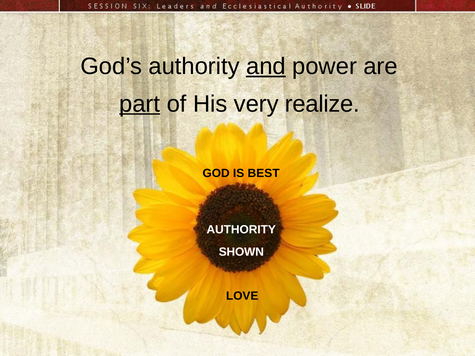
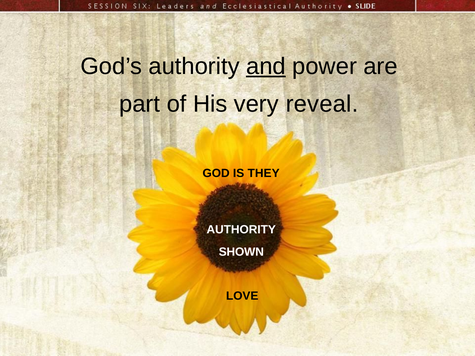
part underline: present -> none (140, 104)
realize: realize -> reveal (322, 104)
BEST: BEST -> THEY (264, 173)
